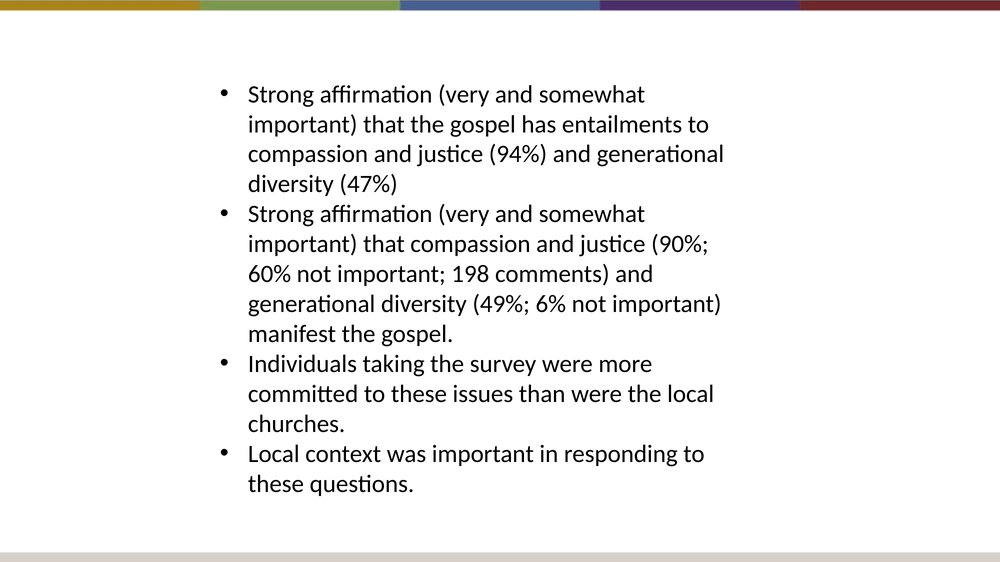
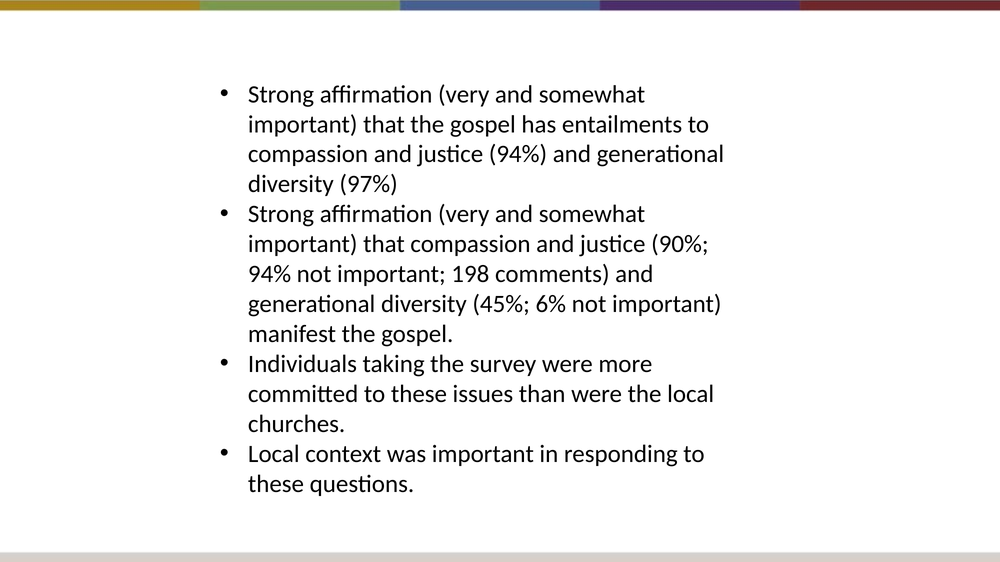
47%: 47% -> 97% (369, 184)
60%: 60% -> 94% (270, 274)
49%: 49% -> 45% (501, 304)
